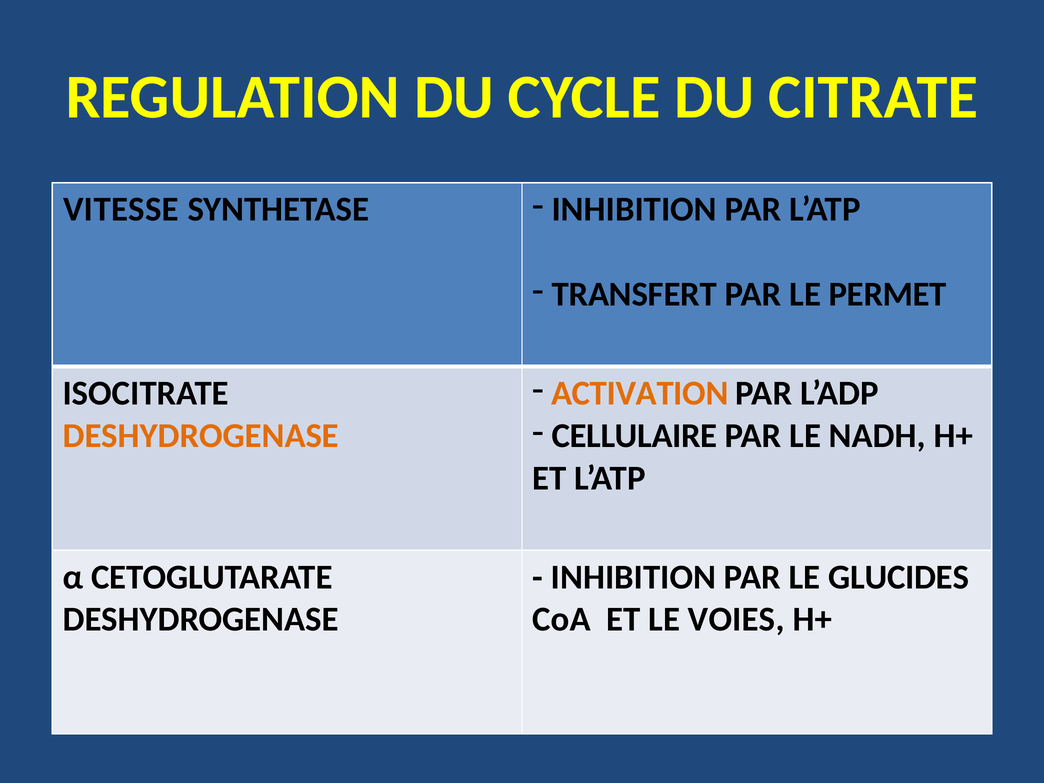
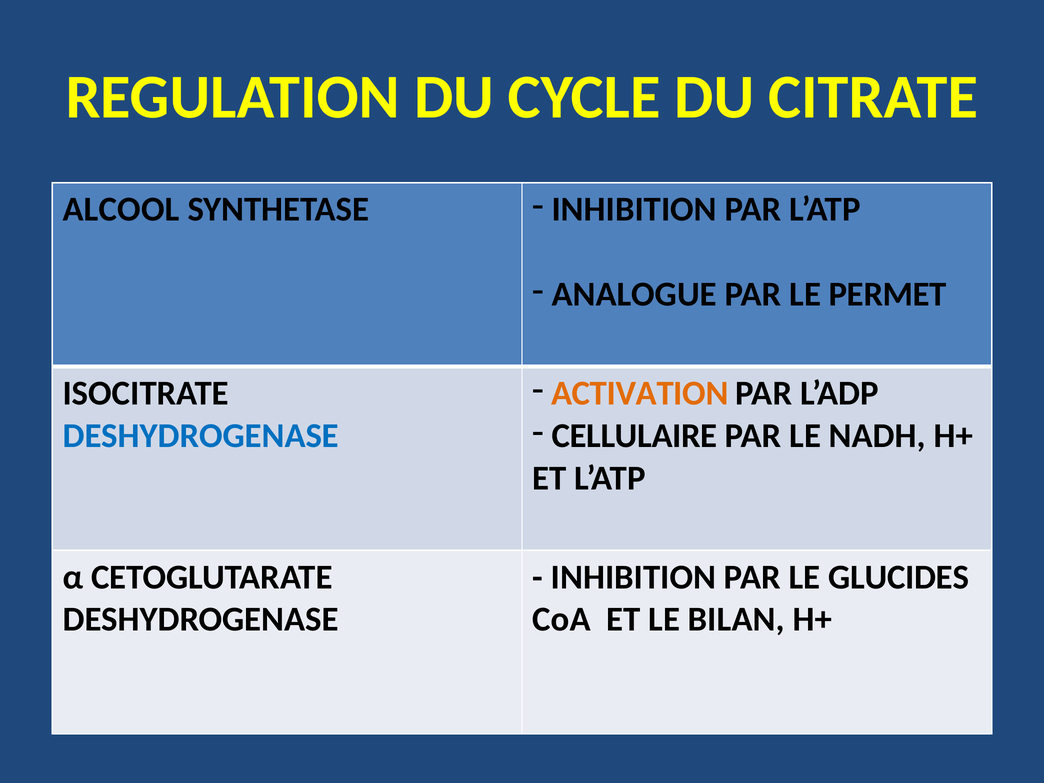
VITESSE: VITESSE -> ALCOOL (121, 209)
TRANSFERT: TRANSFERT -> ANALOGUE (634, 294)
DESHYDROGENASE colour: orange -> blue (201, 436)
VOIES: VOIES -> BILAN (736, 619)
